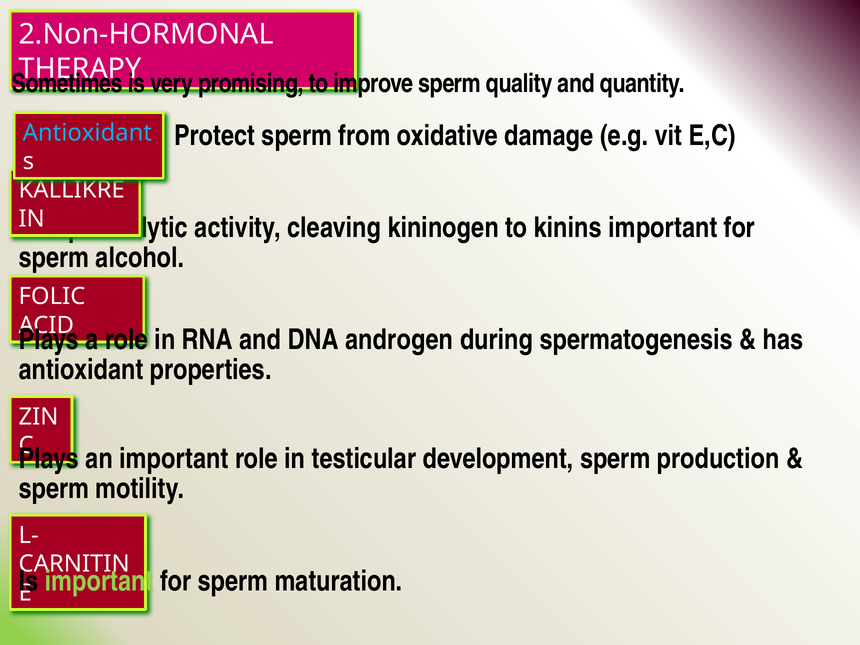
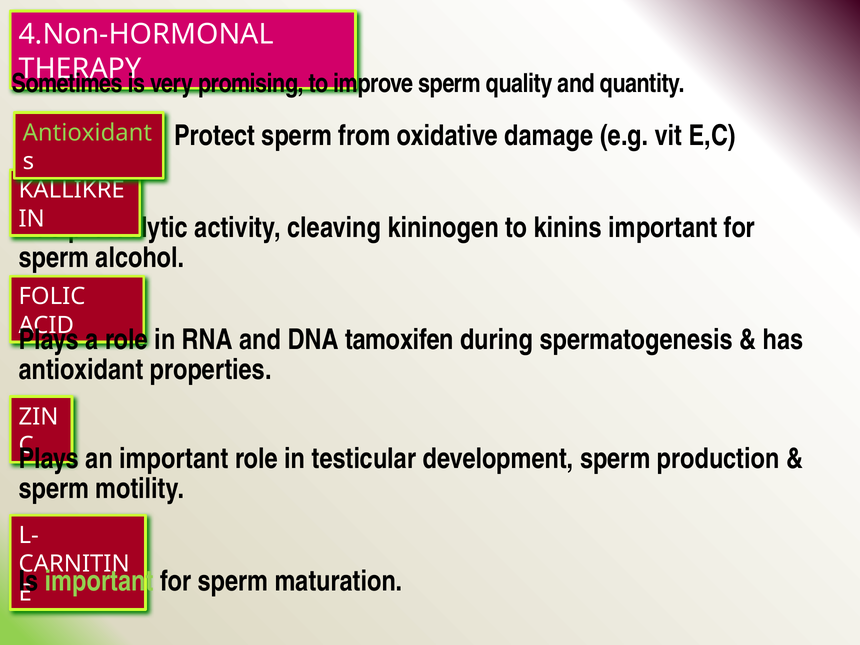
2.Non-HORMONAL: 2.Non-HORMONAL -> 4.Non-HORMONAL (146, 34)
Antioxidant colour: light blue -> light green (87, 133)
androgen: androgen -> tamoxifen (399, 340)
